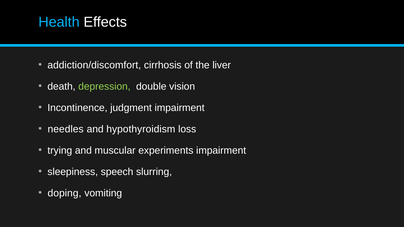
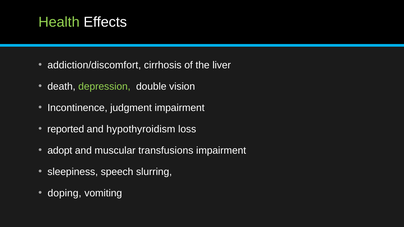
Health colour: light blue -> light green (59, 22)
needles: needles -> reported (66, 129)
trying: trying -> adopt (60, 151)
experiments: experiments -> transfusions (166, 151)
